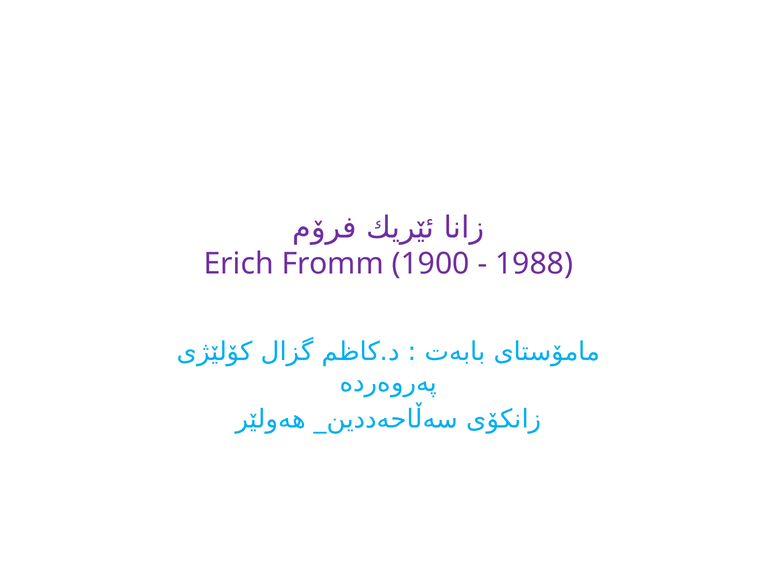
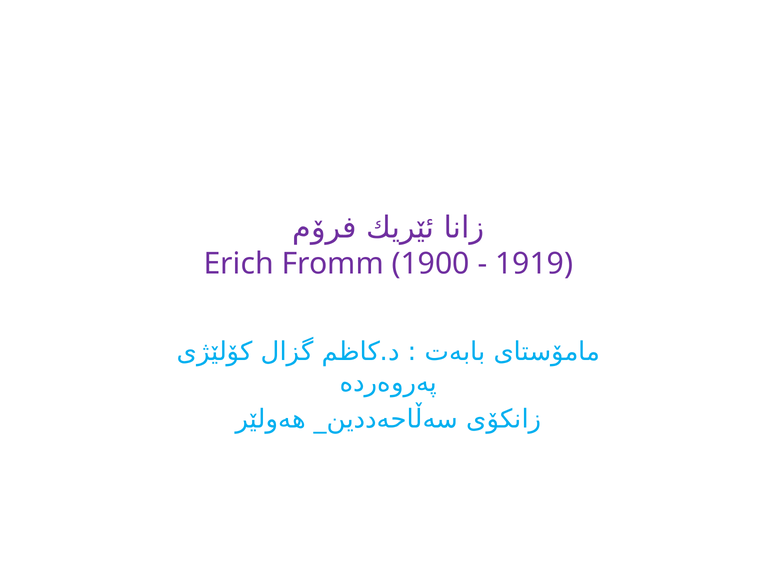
1988: 1988 -> 1919 (534, 264)
